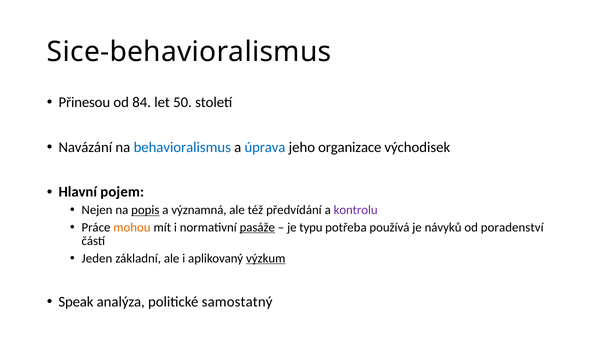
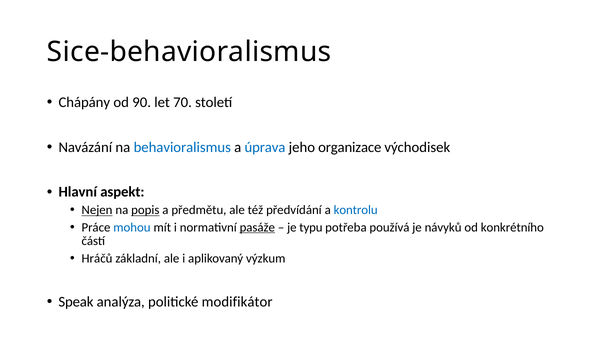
Přinesou: Přinesou -> Chápány (84, 102)
84: 84 -> 90 (142, 102)
50: 50 -> 70 (183, 102)
pojem: pojem -> aspekt (122, 192)
Nejen underline: none -> present (97, 210)
významná: významná -> předmětu (199, 210)
kontrolu colour: purple -> blue (356, 210)
mohou colour: orange -> blue (132, 227)
poradenství: poradenství -> konkrétního (512, 227)
Jeden: Jeden -> Hráčů (97, 258)
výzkum underline: present -> none (266, 258)
samostatný: samostatný -> modifikátor (237, 302)
